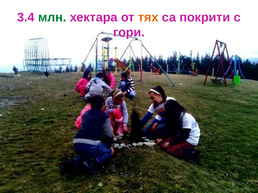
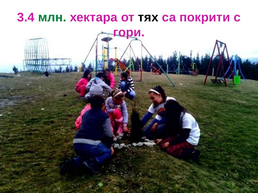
тях colour: orange -> black (148, 17)
